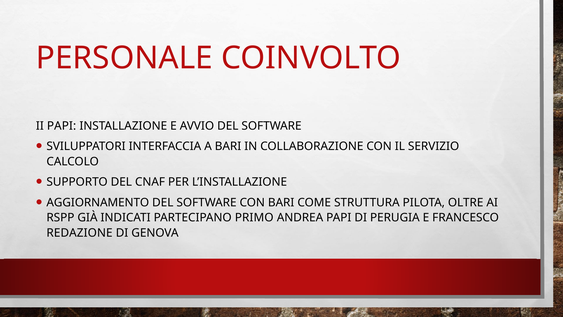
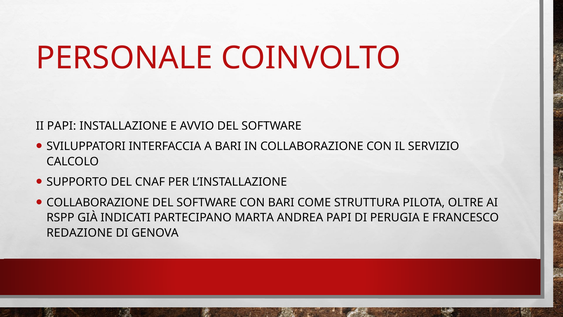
AGGIORNAMENTO: AGGIORNAMENTO -> COLLABORAZIONE (98, 202)
PRIMO: PRIMO -> MARTA (254, 217)
